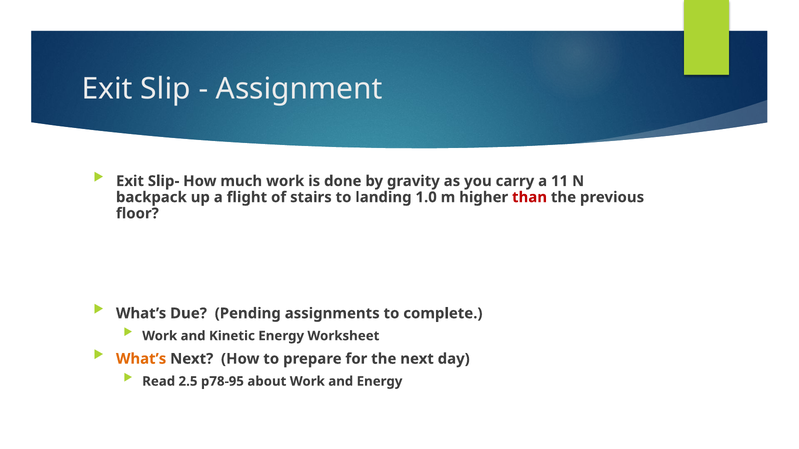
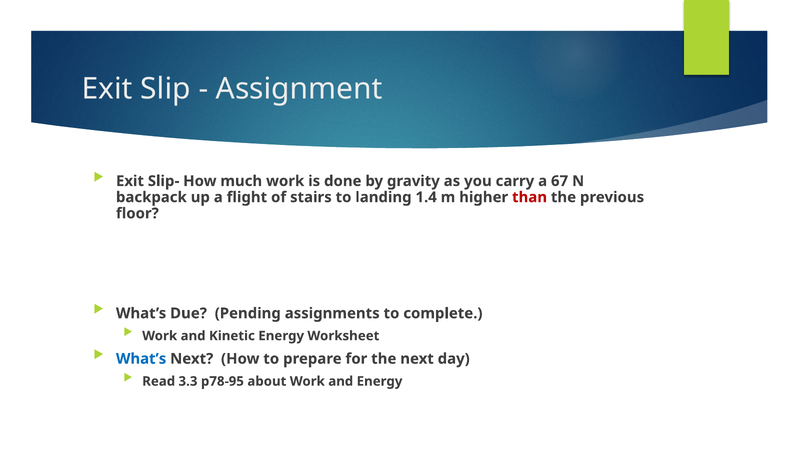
11: 11 -> 67 (560, 181)
1.0: 1.0 -> 1.4 (426, 197)
What’s colour: orange -> blue (141, 359)
2.5: 2.5 -> 3.3 (188, 382)
